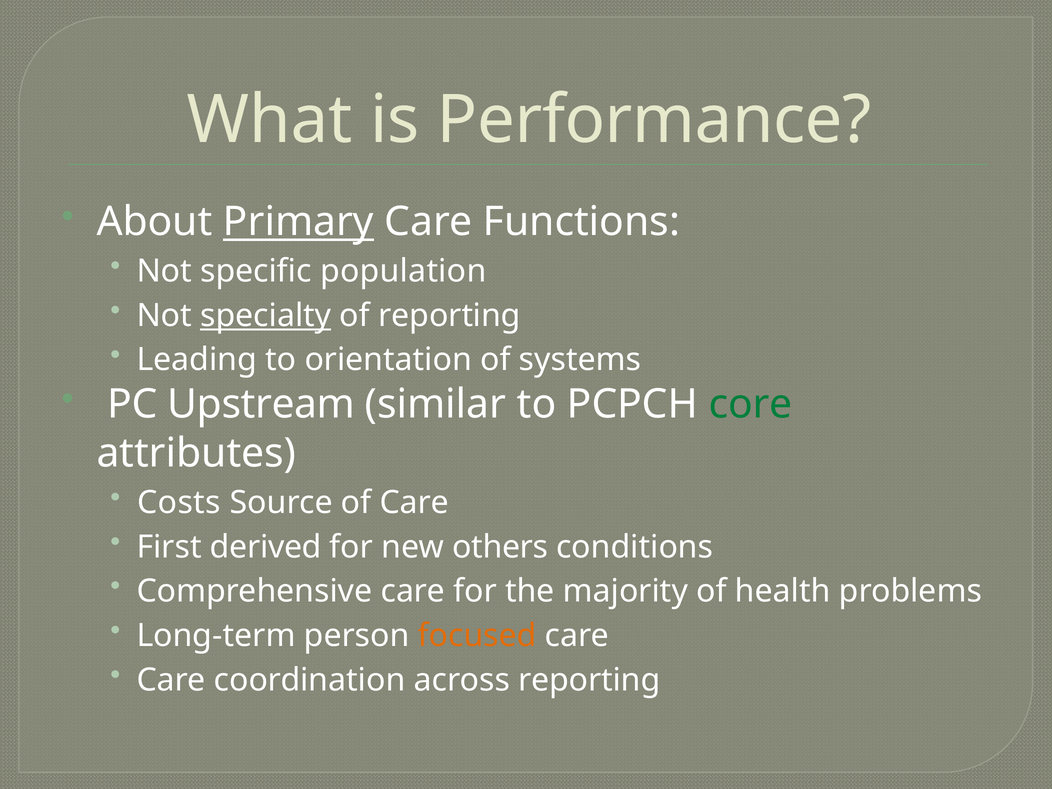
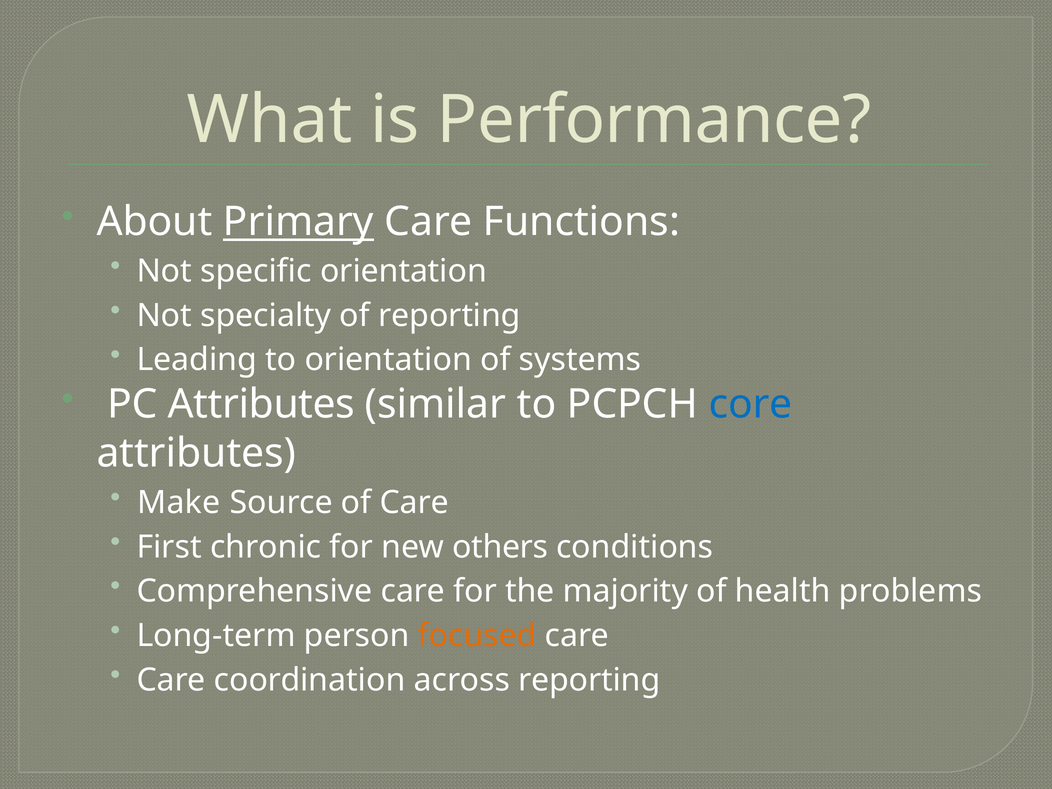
specific population: population -> orientation (403, 271)
specialty underline: present -> none (266, 315)
PC Upstream: Upstream -> Attributes (261, 404)
core colour: green -> blue (751, 404)
Costs: Costs -> Make (179, 503)
derived: derived -> chronic (266, 547)
